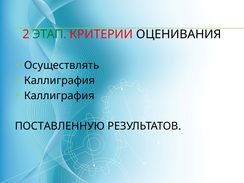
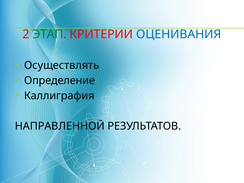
ОЦЕНИВАНИЯ colour: black -> blue (179, 34)
Каллиграфия: Каллиграфия -> Определение (60, 81)
ПОСТАВЛЕННУЮ: ПОСТАВЛЕННУЮ -> НАПРАВЛЕННОЙ (60, 126)
